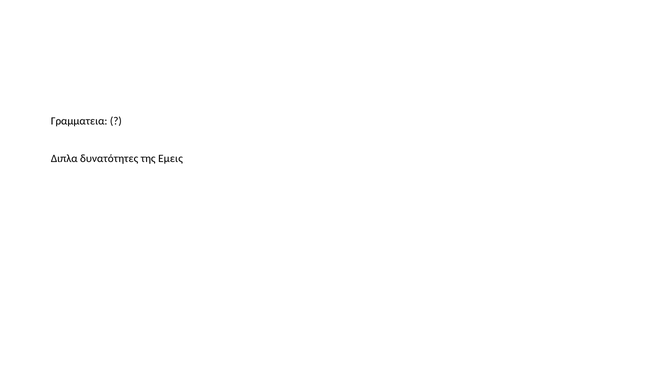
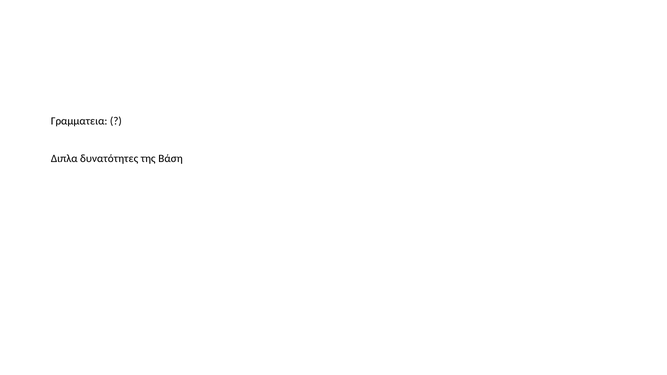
Εμεις: Εμεις -> Βάση (171, 159)
